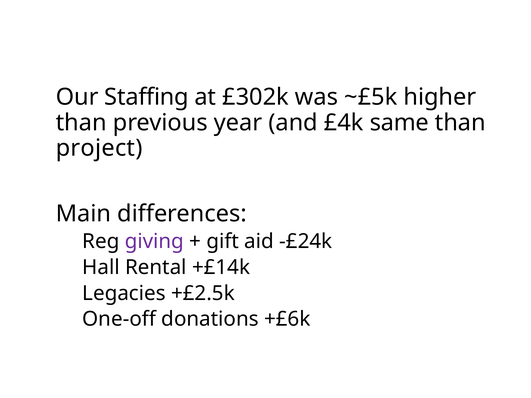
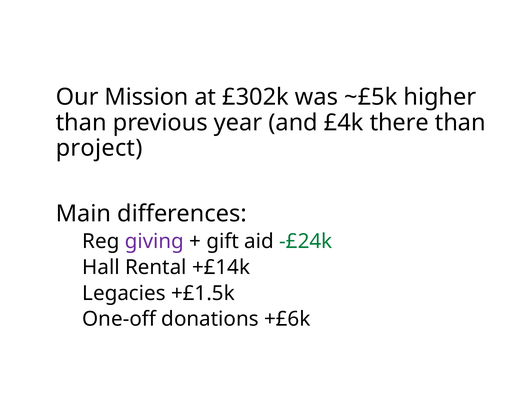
Staffing: Staffing -> Mission (147, 97)
same: same -> there (399, 123)
-£24k colour: black -> green (306, 242)
+£2.5k: +£2.5k -> +£1.5k (203, 293)
